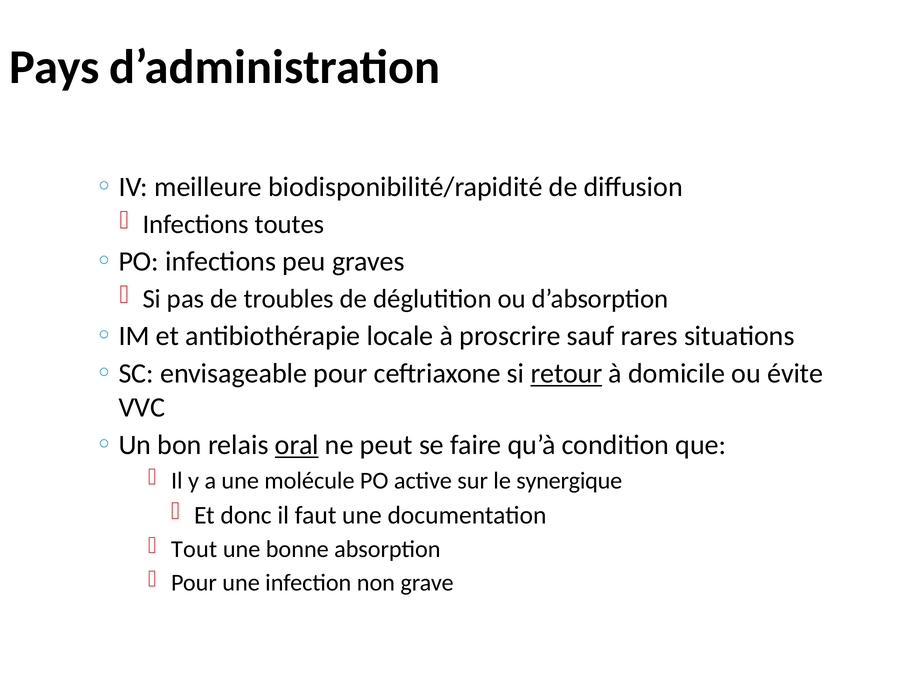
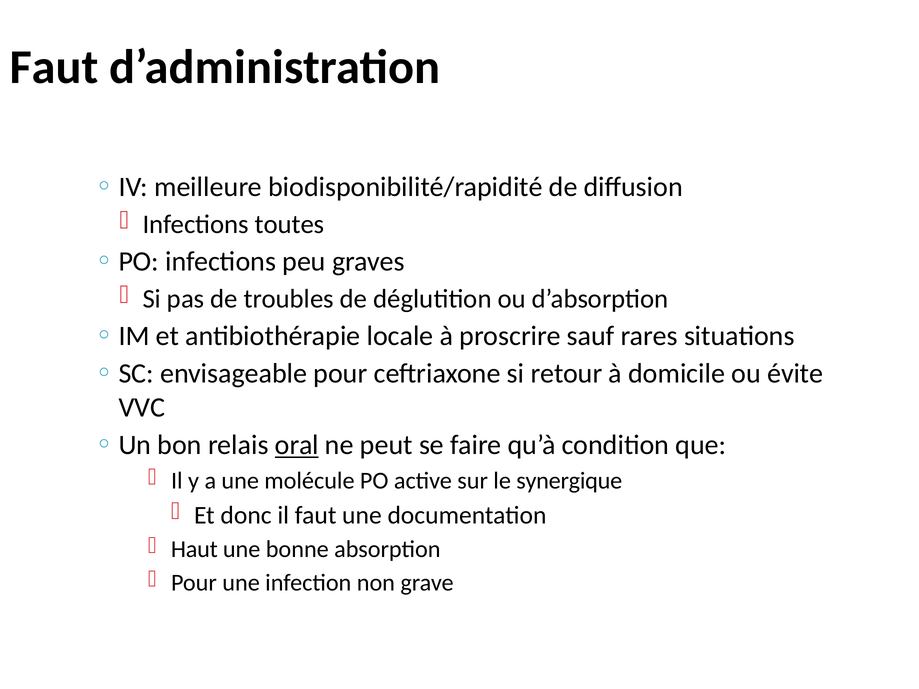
Pays: Pays -> Faut (54, 67)
retour underline: present -> none (566, 374)
Tout: Tout -> Haut (194, 550)
